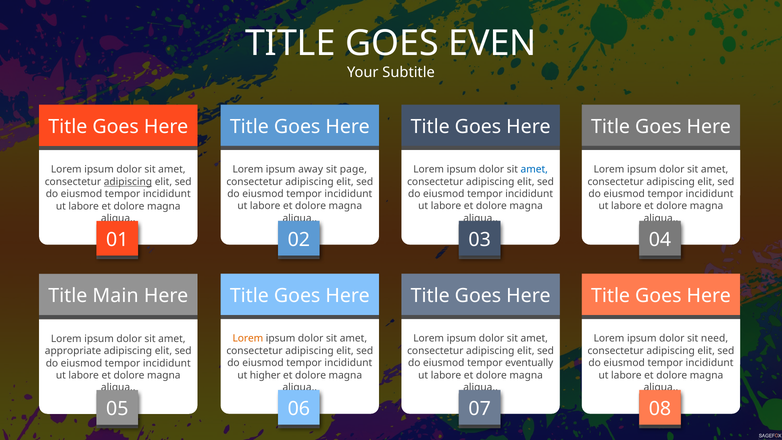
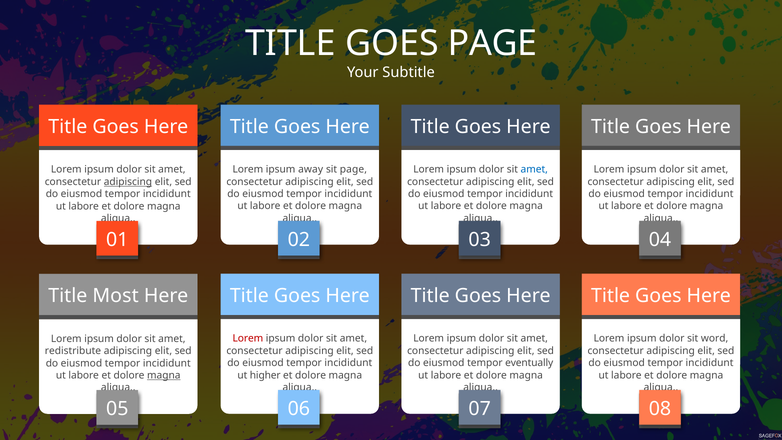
GOES EVEN: EVEN -> PAGE (493, 43)
Main: Main -> Most (116, 296)
Lorem colour: orange -> red (248, 339)
need: need -> word (715, 339)
appropriate: appropriate -> redistribute (73, 351)
magna underline: none -> present (164, 375)
